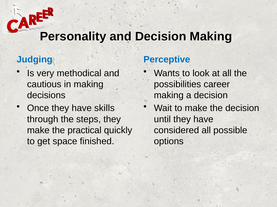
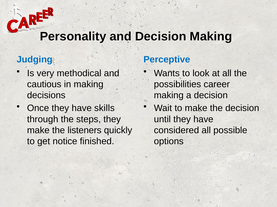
practical: practical -> listeners (84, 131)
space: space -> notice (65, 142)
